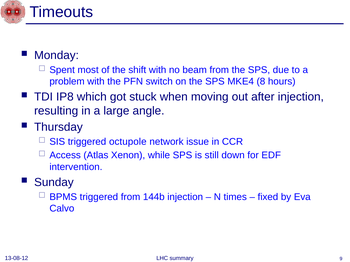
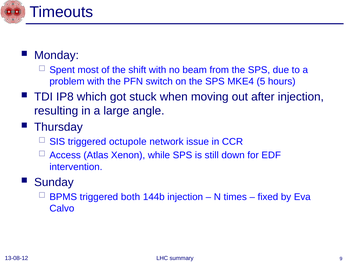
8: 8 -> 5 (261, 82)
triggered from: from -> both (131, 197)
